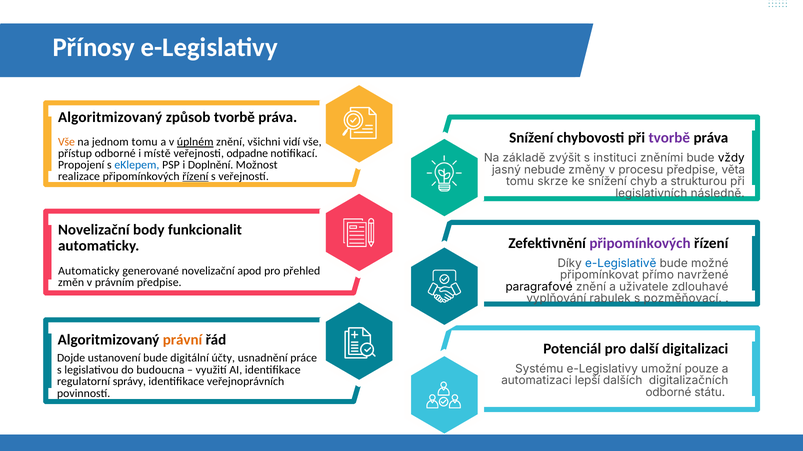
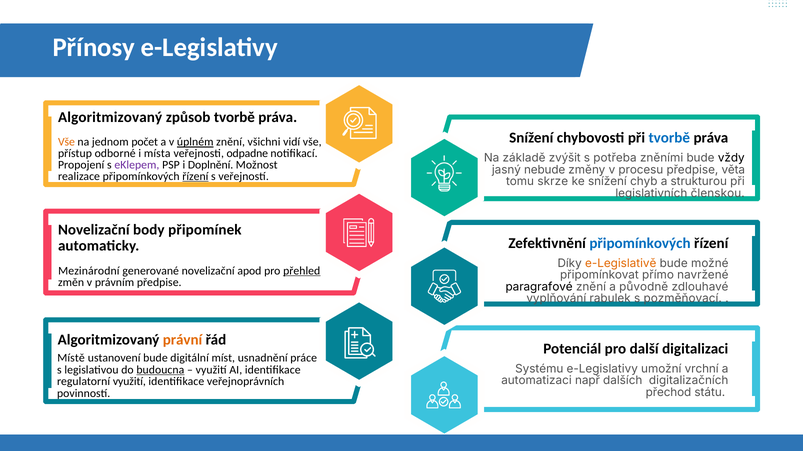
tvorbě colour: purple -> blue (669, 138)
jednom tomu: tomu -> počet (145, 142)
místě: místě -> místa (157, 154)
instituci: instituci -> potřeba (615, 158)
eKlepem colour: blue -> purple (137, 165)
následně: následně -> členskou (718, 193)
funkcionalit: funkcionalit -> připomínek (205, 230)
připomínkových colour: purple -> blue (640, 244)
e-Legislativě colour: blue -> orange (621, 264)
Automaticky: Automaticky -> Mezinárodní (89, 271)
přehled underline: none -> present (302, 271)
uživatele: uživatele -> původně (644, 287)
Dojde: Dojde -> Místě (71, 359)
účty: účty -> míst (223, 359)
pouze: pouze -> vrchní (702, 369)
budoucna underline: none -> present (160, 370)
lepší: lepší -> např (587, 381)
regulatorní správy: správy -> využití (129, 382)
odborné: odborné -> přechod (668, 393)
